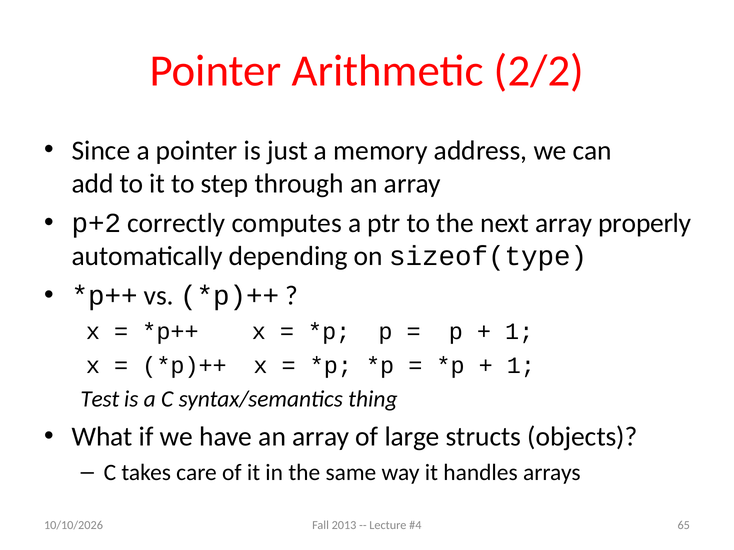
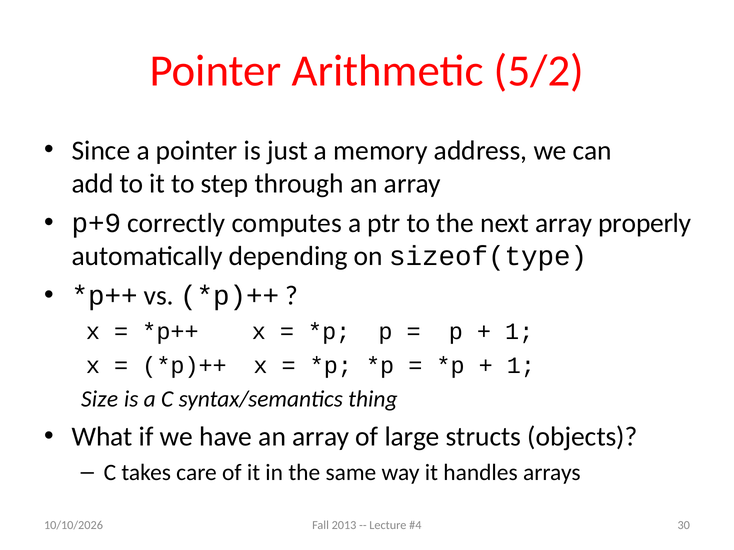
2/2: 2/2 -> 5/2 (539, 71)
p+2: p+2 -> p+9 (96, 223)
Test: Test -> Size (100, 400)
65: 65 -> 30 (684, 526)
